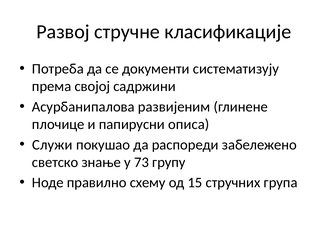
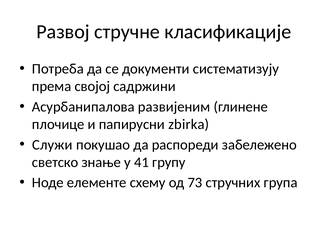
описа: описа -> zbirka (189, 124)
73: 73 -> 41 (142, 162)
правилно: правилно -> елементе (97, 183)
15: 15 -> 73 (195, 183)
